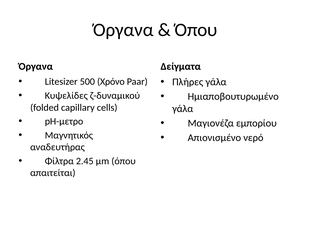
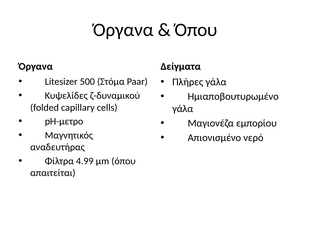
Χρόνο: Χρόνο -> Στόμα (111, 82)
2.45: 2.45 -> 4.99 (85, 161)
